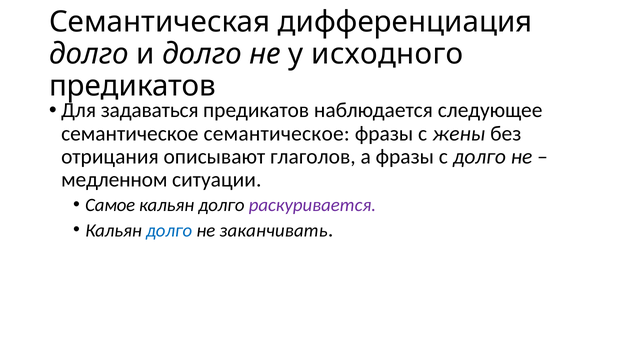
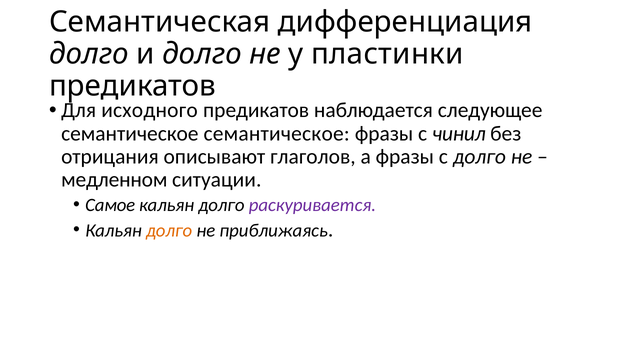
исходного: исходного -> пластинки (387, 54)
задаваться: задаваться -> исходного (149, 110)
жены: жены -> чинил (459, 134)
долго colour: blue -> orange (169, 231)
заканчивать: заканчивать -> приближаясь (274, 231)
